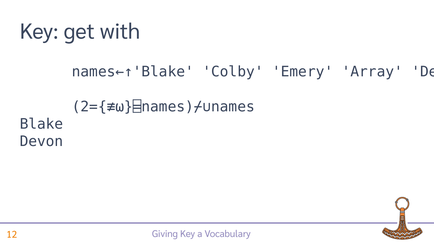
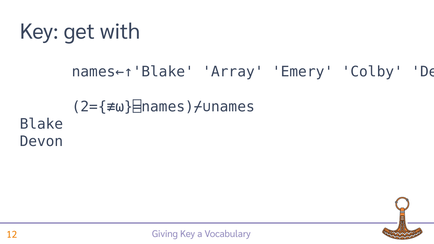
Colby: Colby -> Array (233, 72)
Array: Array -> Colby (372, 72)
